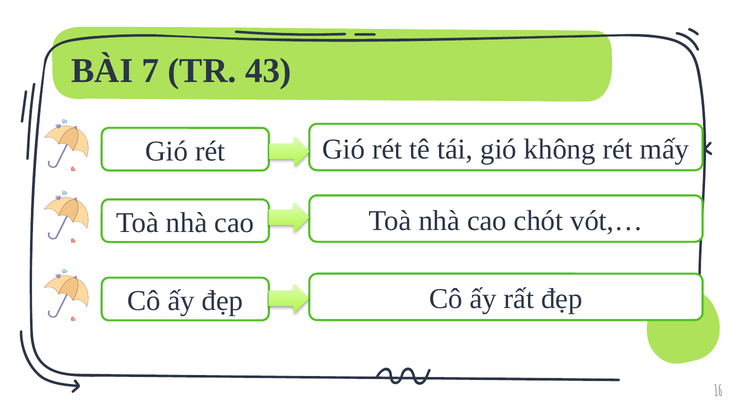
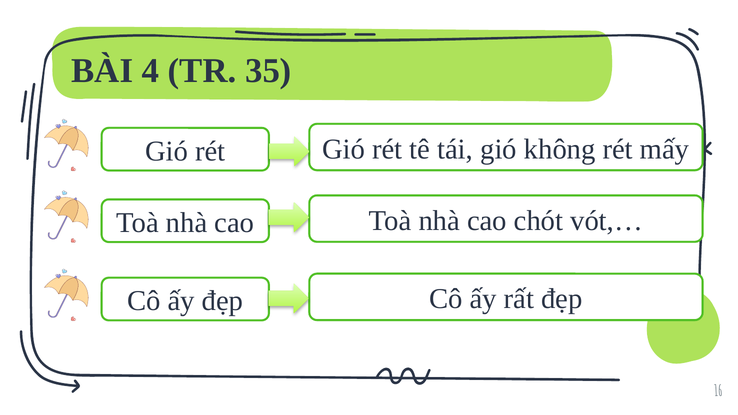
7: 7 -> 4 (151, 71)
43: 43 -> 35 (268, 71)
